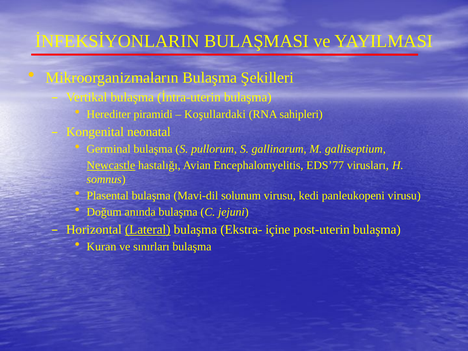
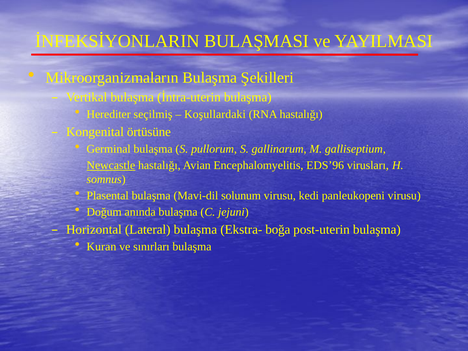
piramidi: piramidi -> seçilmiş (153, 114)
RNA sahipleri: sahipleri -> hastalığı (301, 114)
neonatal: neonatal -> örtüsüne (149, 132)
EDS’77: EDS’77 -> EDS’96 (325, 165)
Lateral underline: present -> none (148, 230)
içine: içine -> boğa (278, 230)
